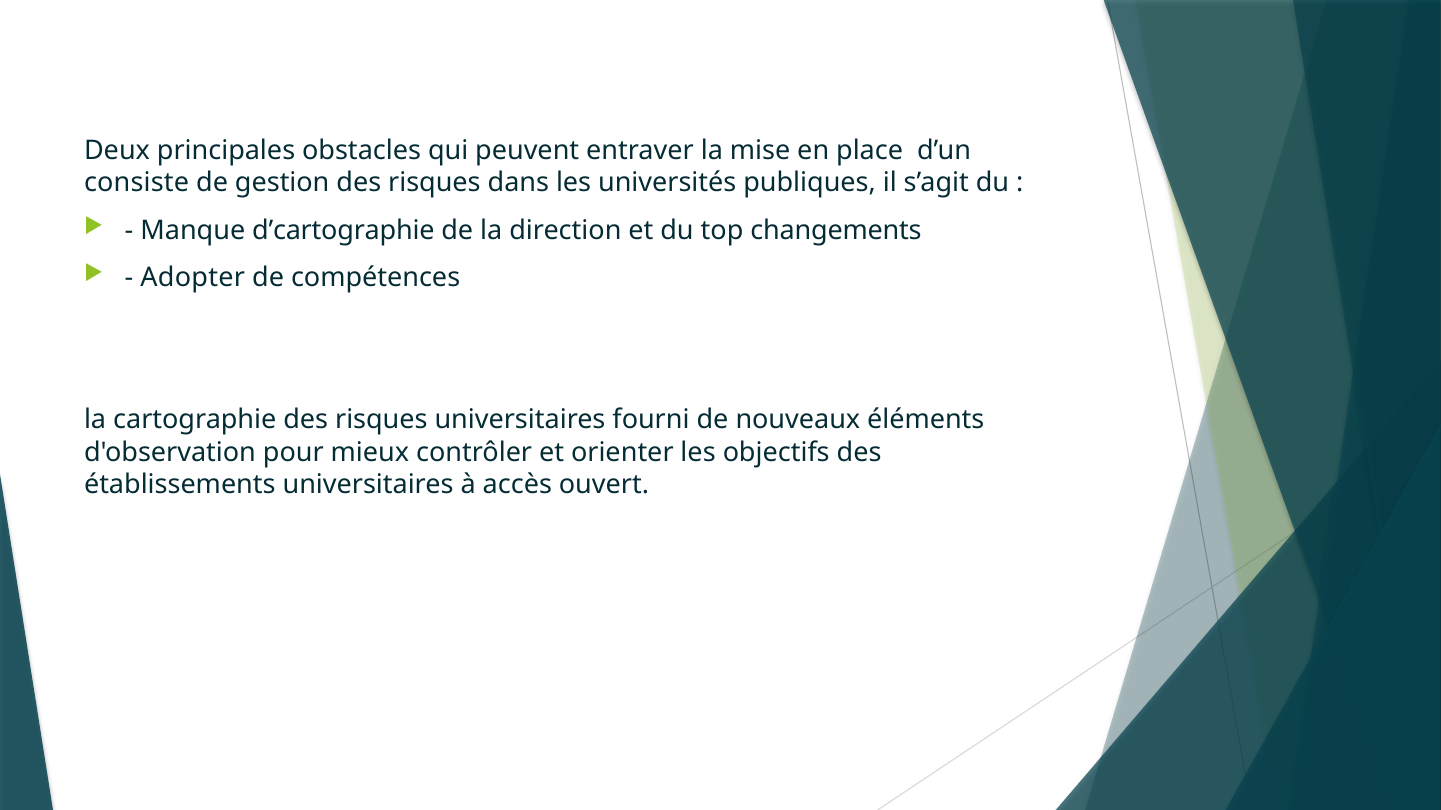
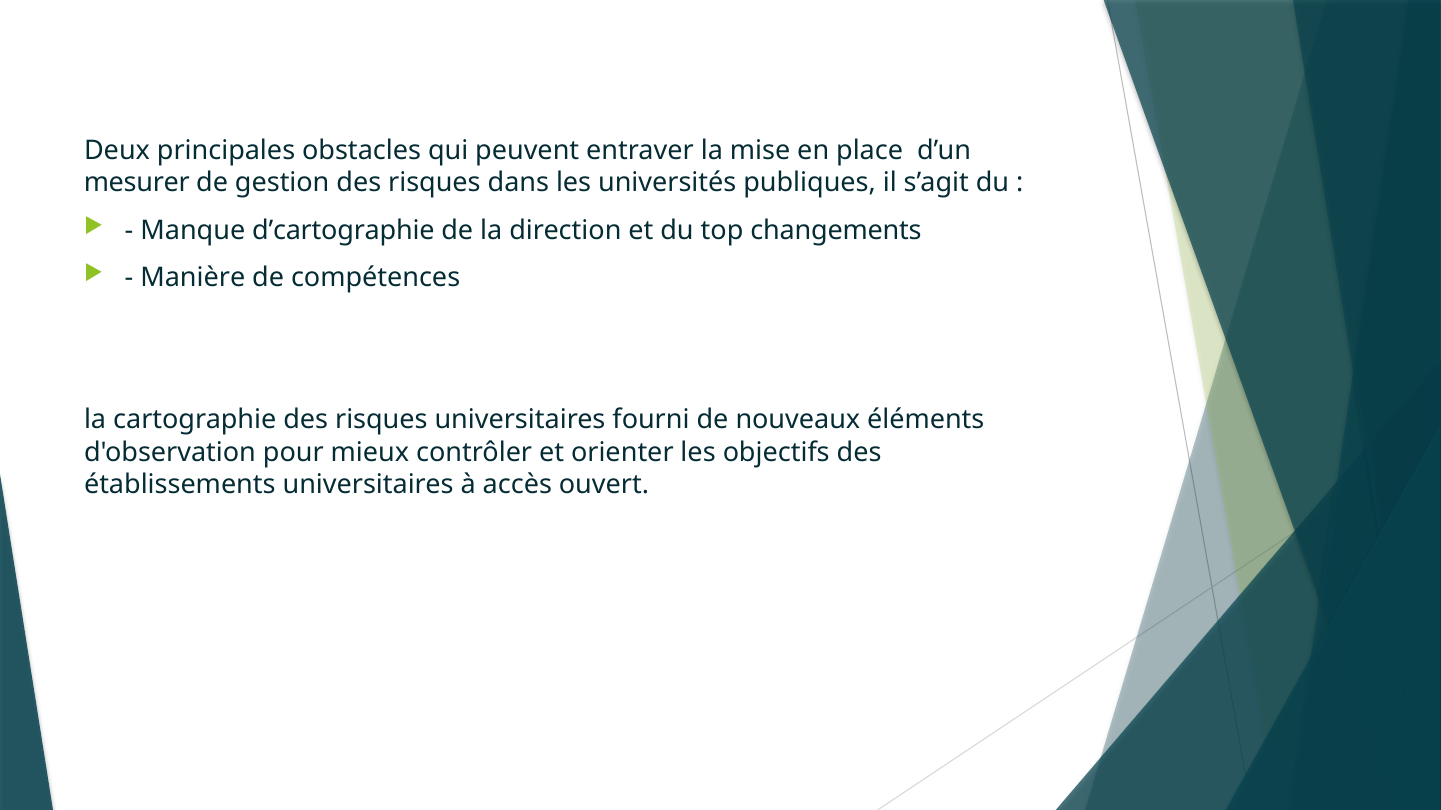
consiste: consiste -> mesurer (137, 183)
Adopter: Adopter -> Manière (193, 278)
